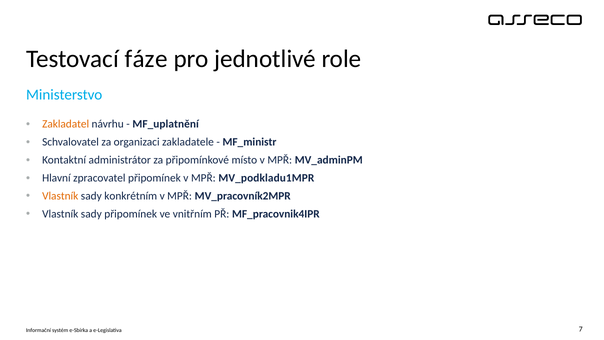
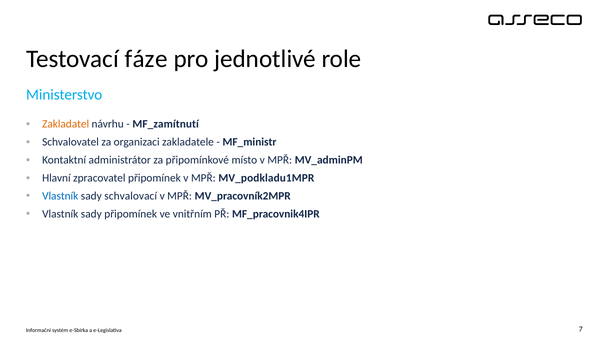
MF_uplatnění: MF_uplatnění -> MF_zamítnutí (166, 124)
Vlastník colour: orange -> blue (60, 196)
konkrétním: konkrétním -> schvalovací (131, 196)
